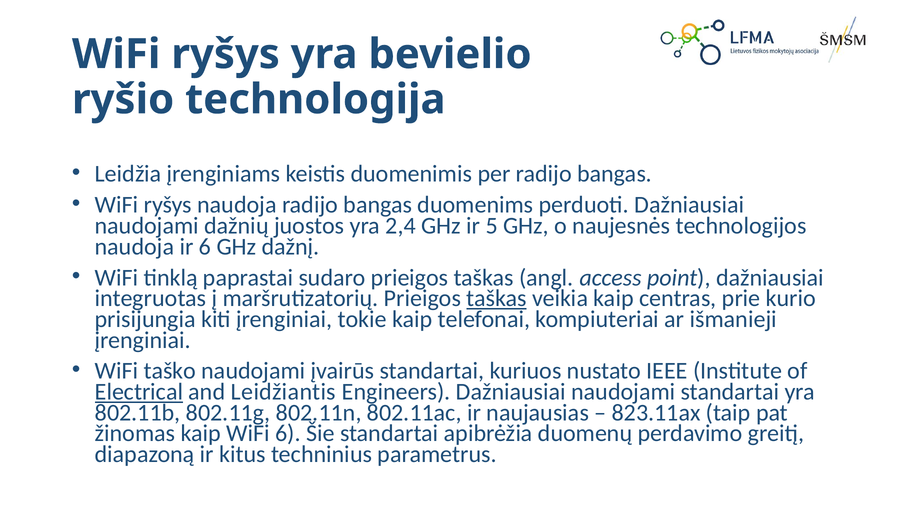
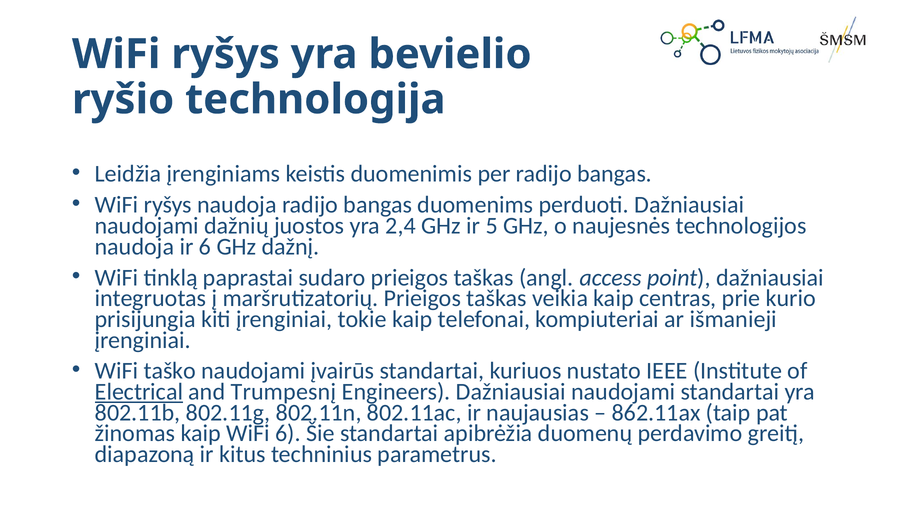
taškas underline: present -> none (497, 298)
Leidžiantis: Leidžiantis -> Trumpesnį (283, 392)
823.11ax: 823.11ax -> 862.11ax (656, 413)
